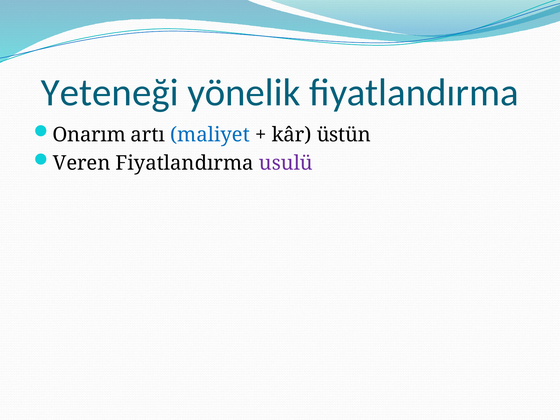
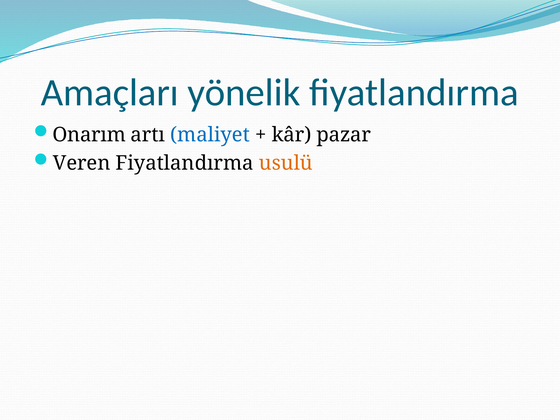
Yeteneği: Yeteneği -> Amaçları (110, 93)
üstün: üstün -> pazar (344, 135)
usulü colour: purple -> orange (286, 163)
